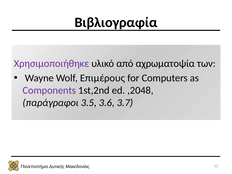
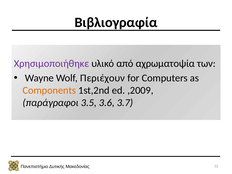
Επιμέρους: Επιμέρους -> Περιέχουν (103, 78)
Components colour: purple -> orange (49, 90)
,2048: ,2048 -> ,2009 (140, 90)
